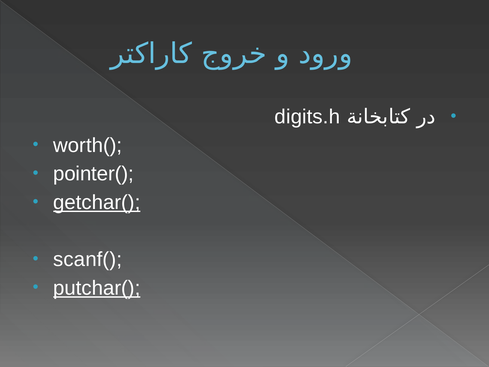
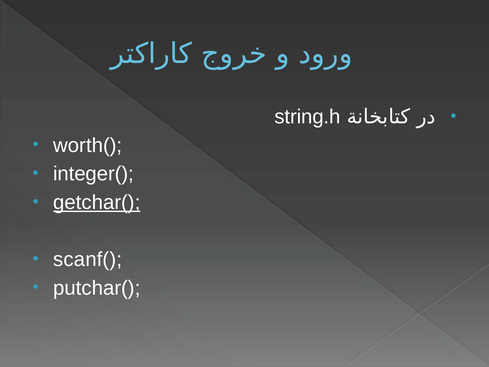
digits.h: digits.h -> string.h (307, 117)
pointer(: pointer( -> integer( (93, 174)
putchar( underline: present -> none (97, 288)
